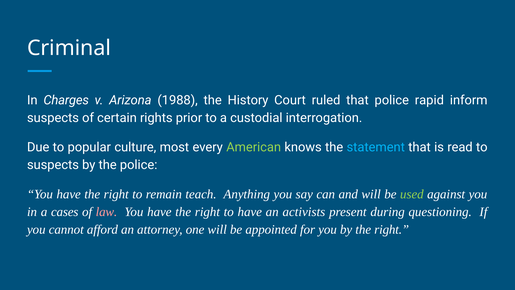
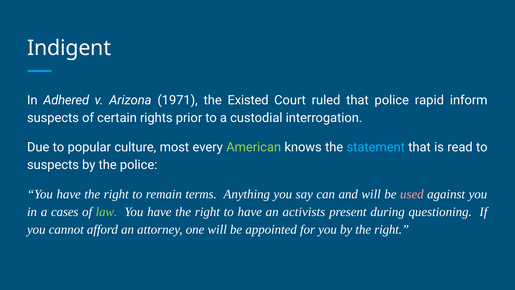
Criminal: Criminal -> Indigent (69, 48)
Charges: Charges -> Adhered (66, 100)
1988: 1988 -> 1971 (178, 100)
History: History -> Existed (248, 100)
teach: teach -> terms (201, 194)
used colour: light green -> pink (412, 194)
law colour: pink -> light green (106, 212)
